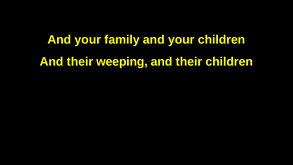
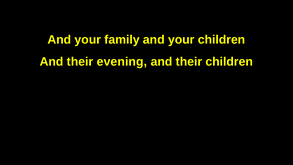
weeping: weeping -> evening (122, 62)
